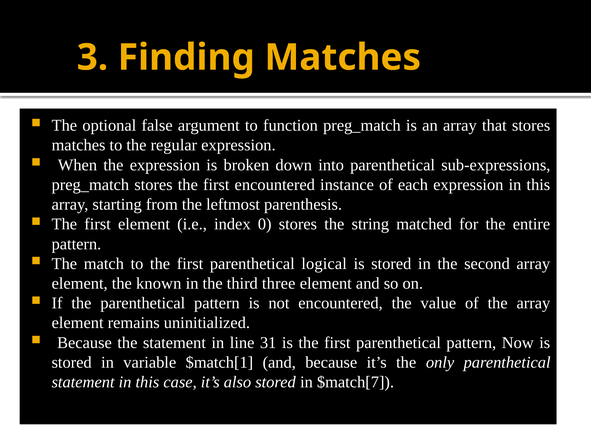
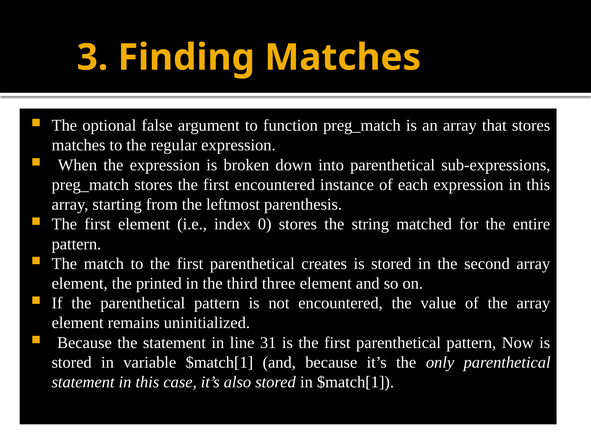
logical: logical -> creates (324, 263)
known: known -> printed (159, 283)
in $match[7: $match[7 -> $match[1 (356, 381)
